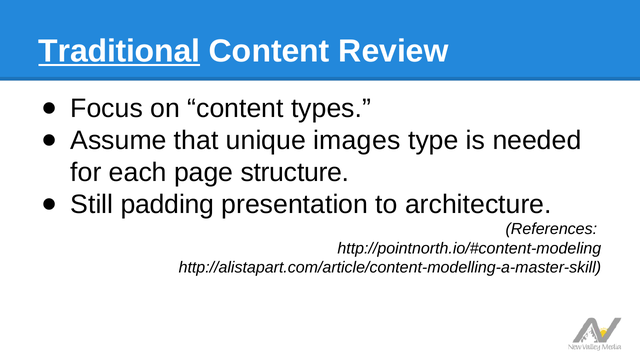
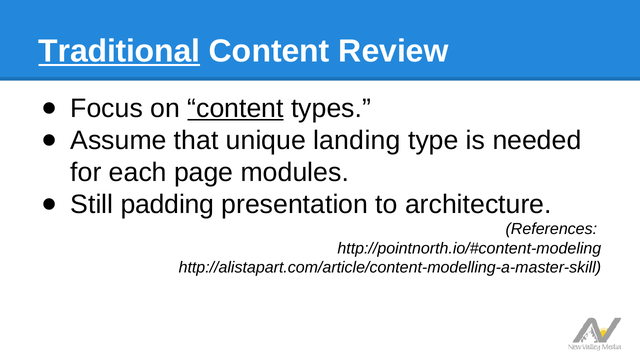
content underline: none -> present (235, 108)
images: images -> landing (357, 140)
structure: structure -> modules (295, 172)
